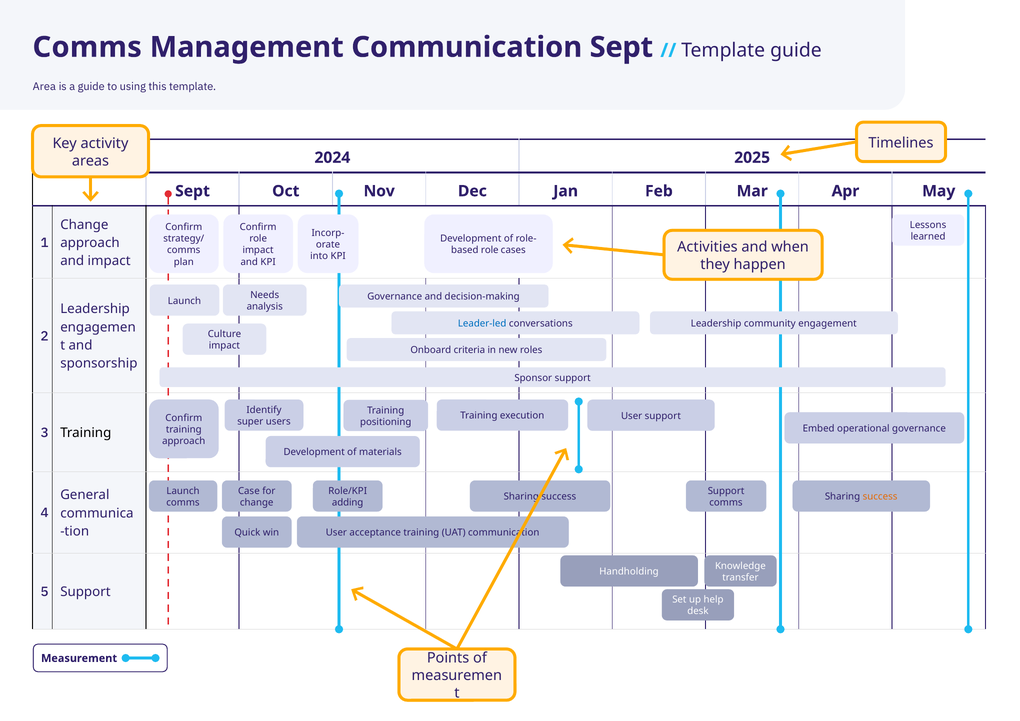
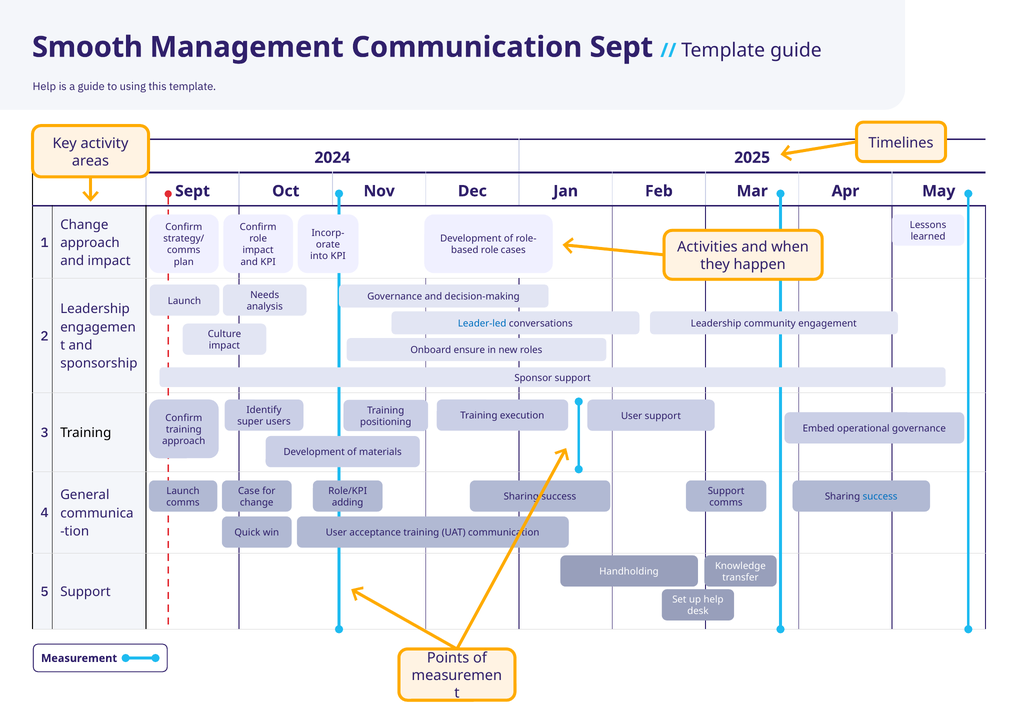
Comms: Comms -> Smooth (87, 47)
Area: Area -> Help (44, 87)
criteria: criteria -> ensure (469, 350)
success colour: orange -> blue (880, 497)
